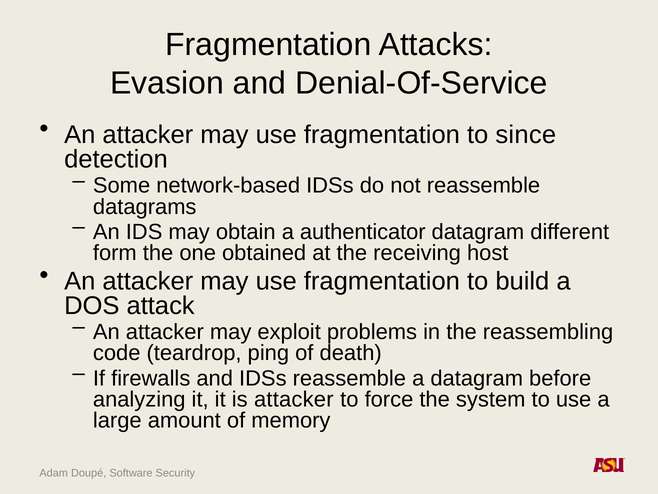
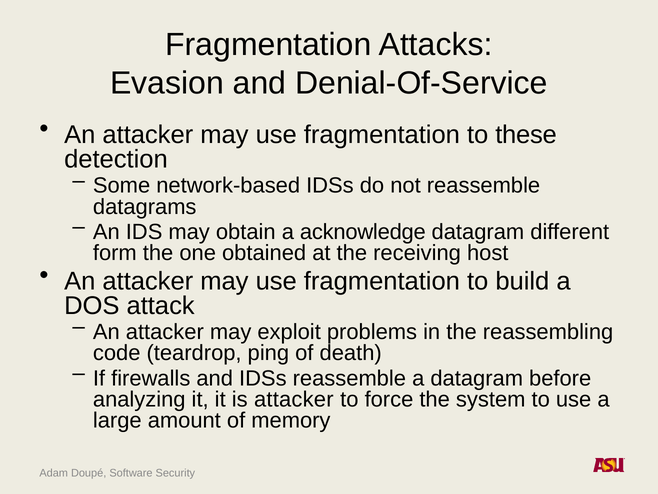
since: since -> these (526, 135)
authenticator: authenticator -> acknowledge (363, 232)
